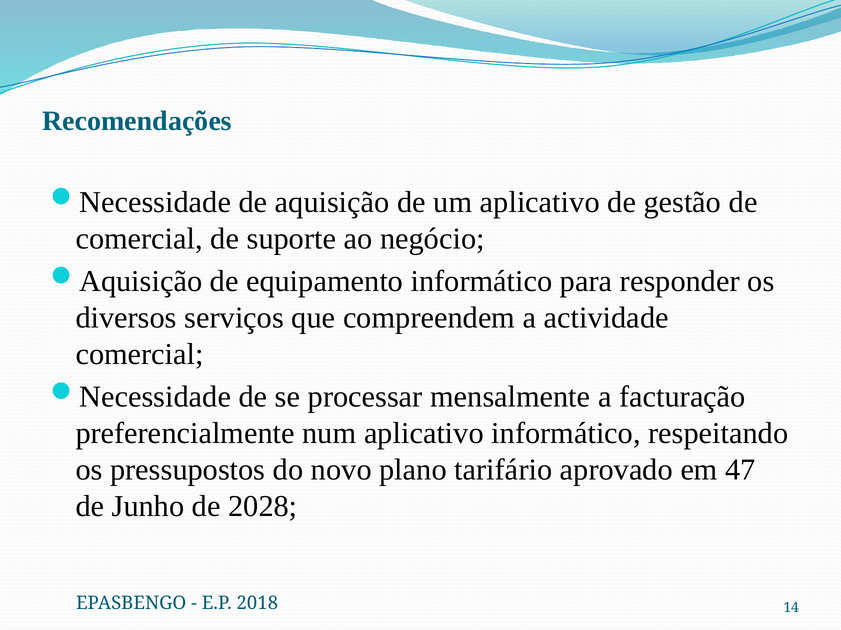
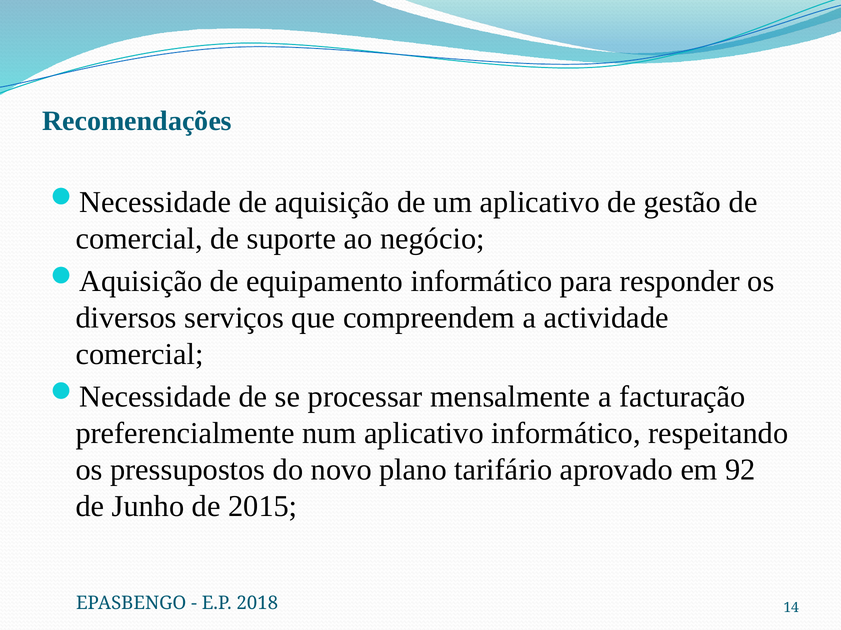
47: 47 -> 92 (740, 470)
2028: 2028 -> 2015 (263, 507)
